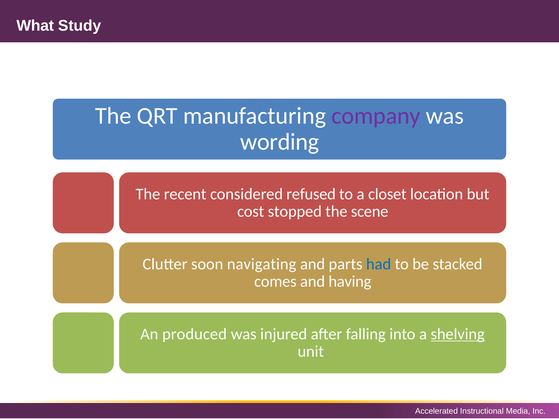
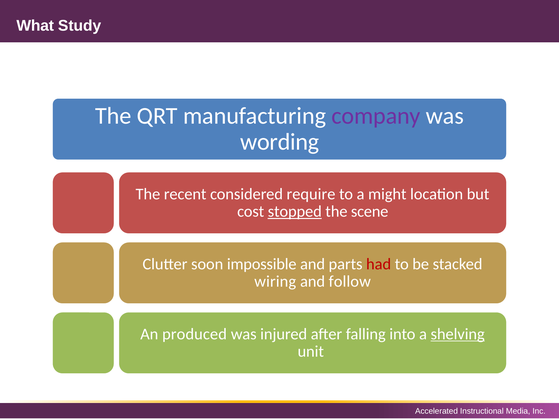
refused: refused -> require (311, 194)
closet: closet -> might (387, 194)
stopped underline: none -> present (295, 212)
navigating: navigating -> impossible (262, 264)
had colour: blue -> red (379, 264)
comes: comes -> wiring (275, 282)
having: having -> follow (350, 282)
